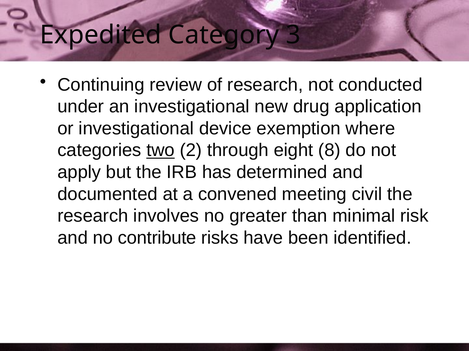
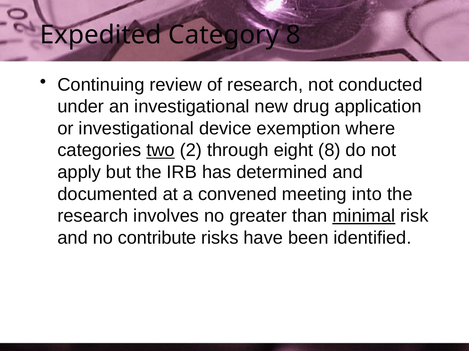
Category 3: 3 -> 8 (293, 35)
civil: civil -> into (367, 194)
minimal underline: none -> present (364, 216)
